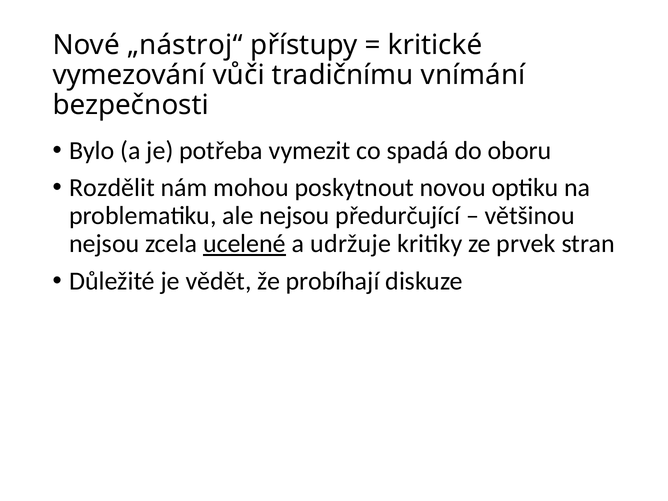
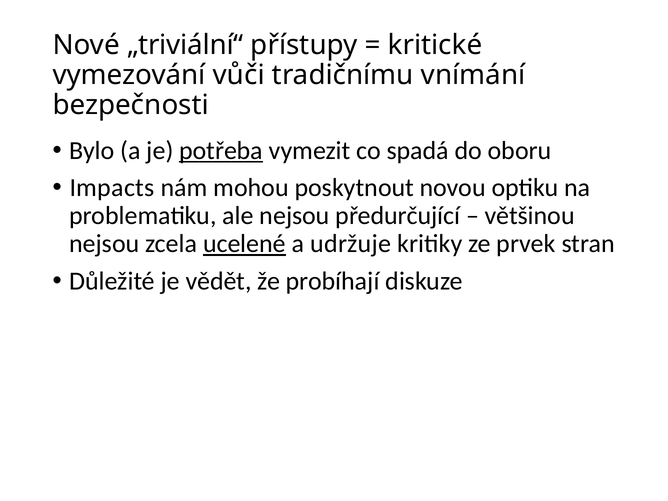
„nástroj“: „nástroj“ -> „triviální“ (185, 45)
potřeba underline: none -> present (221, 151)
Rozdělit: Rozdělit -> Impacts (112, 188)
